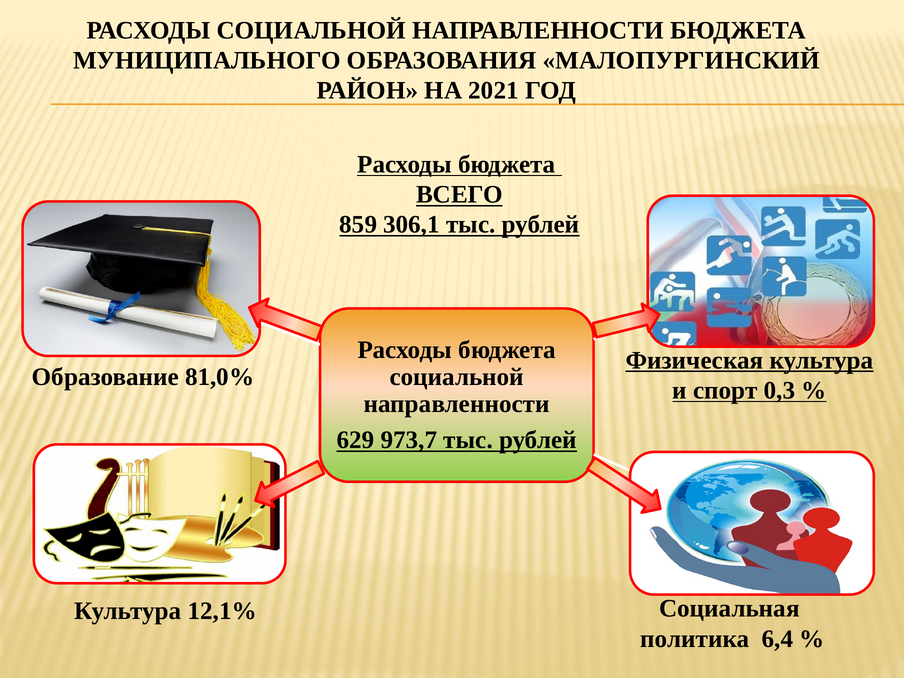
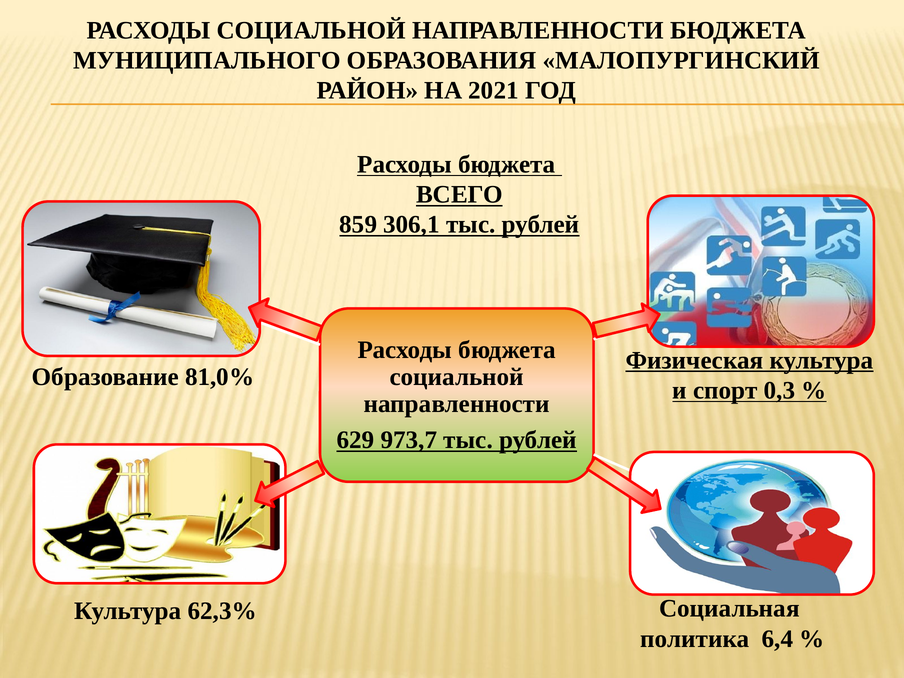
12,1%: 12,1% -> 62,3% (222, 611)
